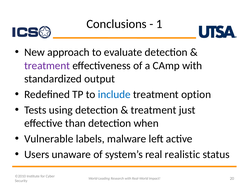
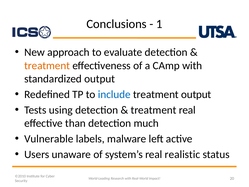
treatment colour: purple -> orange (47, 66)
treatment option: option -> output (196, 94)
treatment just: just -> real (187, 110)
when: when -> much (146, 123)
